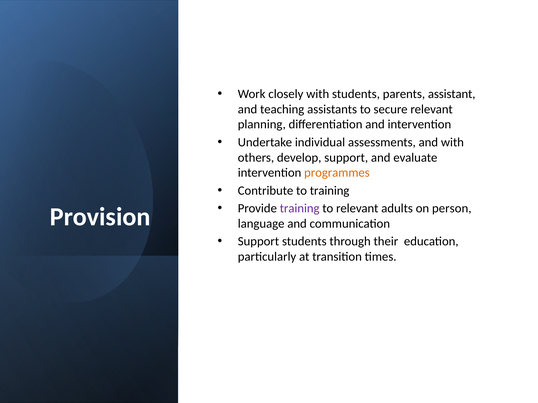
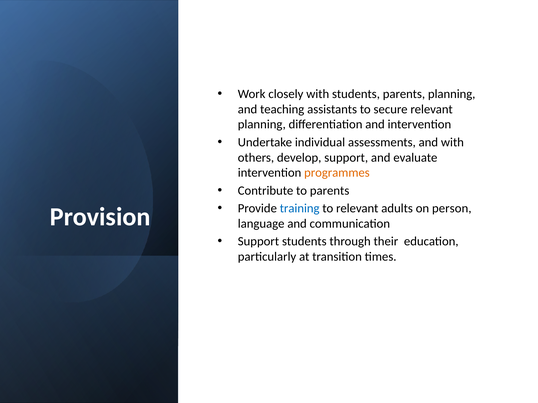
parents assistant: assistant -> planning (452, 94)
to training: training -> parents (330, 191)
training colour: purple -> blue (300, 209)
